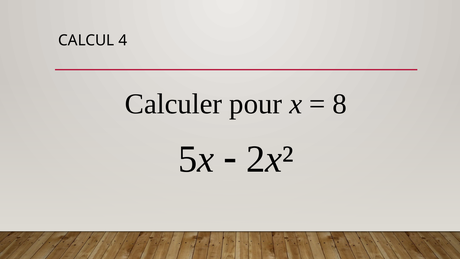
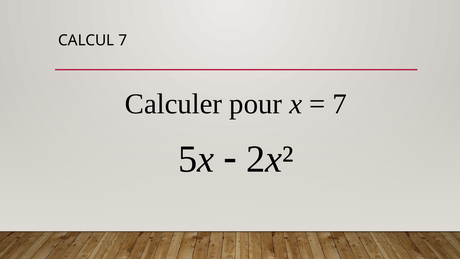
CALCUL 4: 4 -> 7 (123, 40)
8: 8 -> 7 (340, 104)
